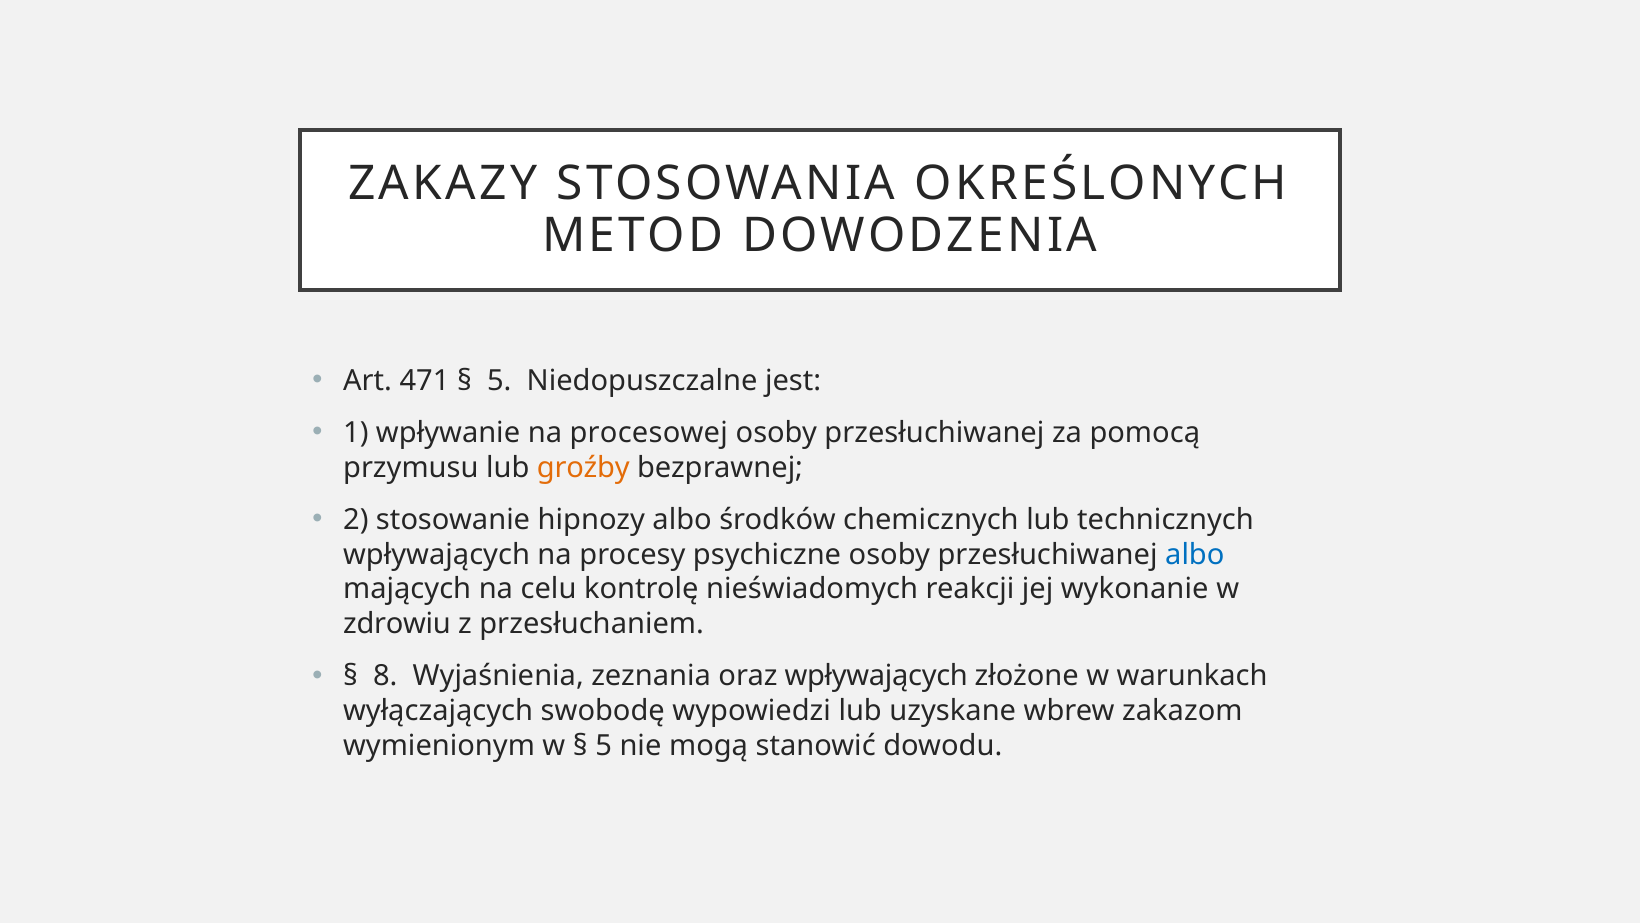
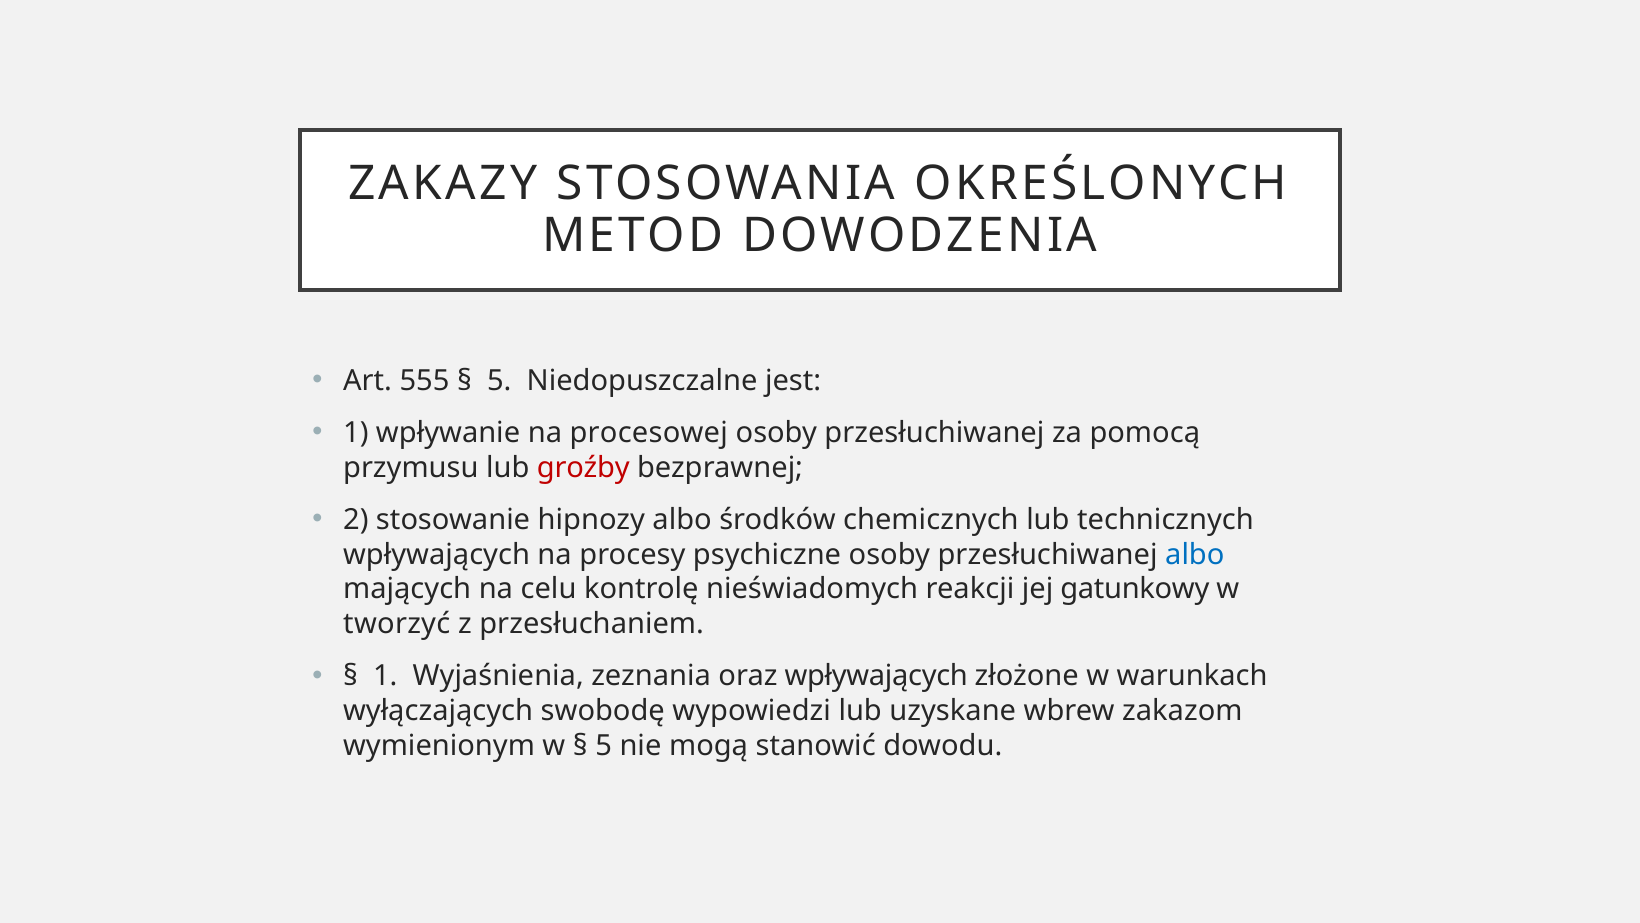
471: 471 -> 555 (425, 380)
groźby colour: orange -> red (583, 467)
wykonanie: wykonanie -> gatunkowy (1135, 589)
zdrowiu: zdrowiu -> tworzyć (397, 624)
8: 8 -> 1 (385, 676)
